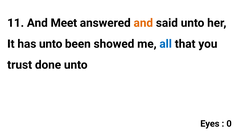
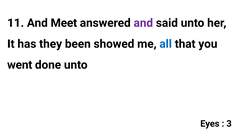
and colour: orange -> purple (143, 23)
has unto: unto -> they (51, 44)
trust: trust -> went (20, 65)
0: 0 -> 3 (229, 124)
